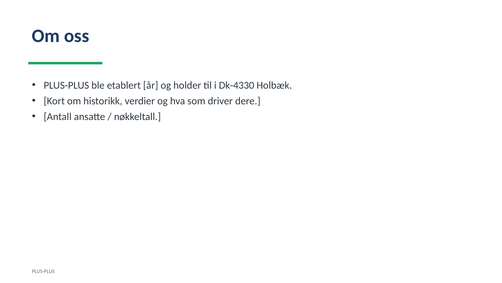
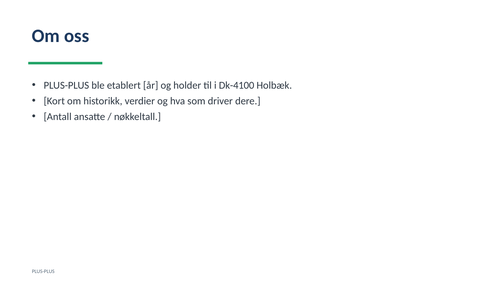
Dk-4330: Dk-4330 -> Dk-4100 (237, 85)
